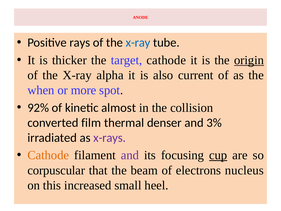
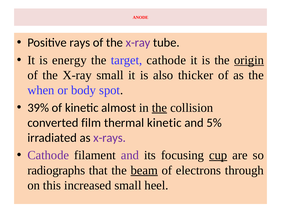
x-ray colour: blue -> purple (138, 43)
thicker: thicker -> energy (69, 60)
X-ray alpha: alpha -> small (110, 75)
current: current -> thicker (196, 75)
more: more -> body (84, 90)
92%: 92% -> 39% (38, 108)
the underline: none -> present (159, 108)
thermal denser: denser -> kinetic (164, 123)
3%: 3% -> 5% (214, 123)
Cathode colour: orange -> purple (48, 155)
corpuscular: corpuscular -> radiographs (56, 170)
beam underline: none -> present (144, 170)
nucleus: nucleus -> through (244, 170)
